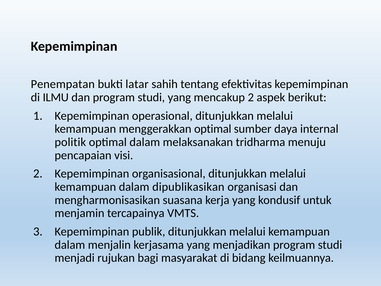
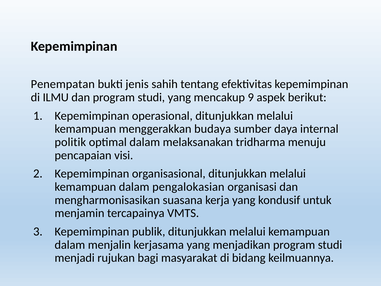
latar: latar -> jenis (137, 84)
mencakup 2: 2 -> 9 (251, 97)
menggerakkan optimal: optimal -> budaya (213, 129)
dipublikasikan: dipublikasikan -> pengalokasian (188, 187)
